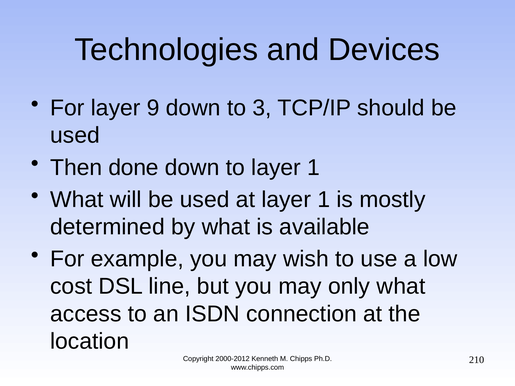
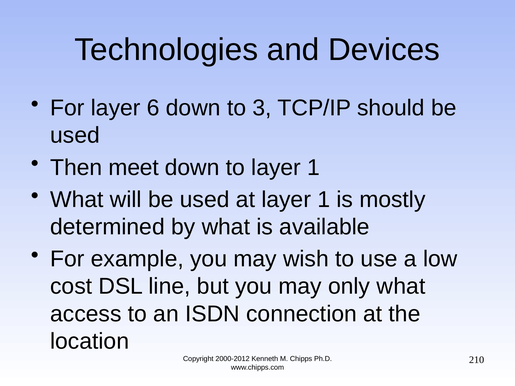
9: 9 -> 6 (153, 108)
done: done -> meet (134, 168)
